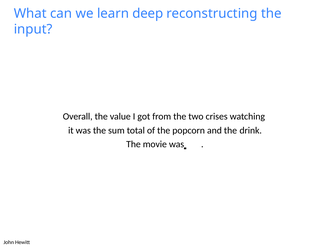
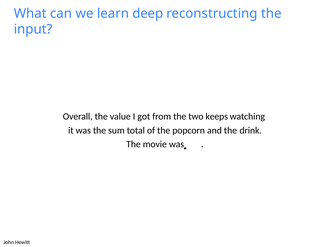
crises: crises -> keeps (217, 117)
